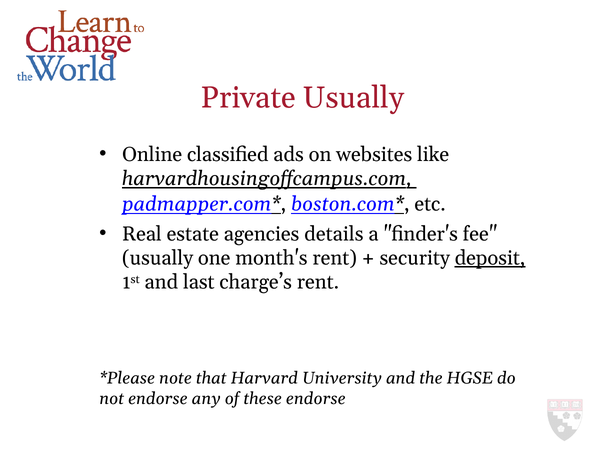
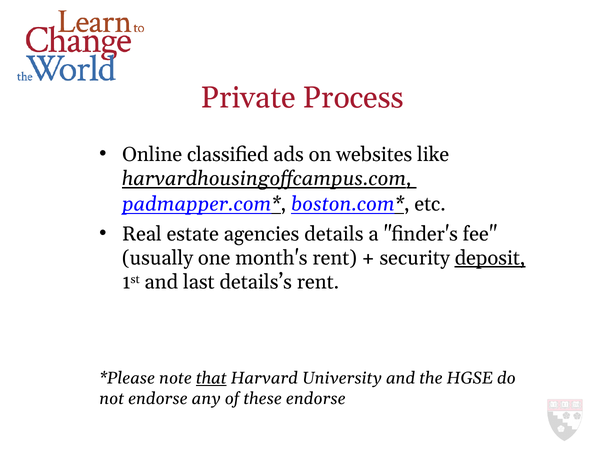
Private Usually: Usually -> Process (353, 98)
charge’s: charge’s -> details’s (256, 282)
that underline: none -> present (211, 378)
